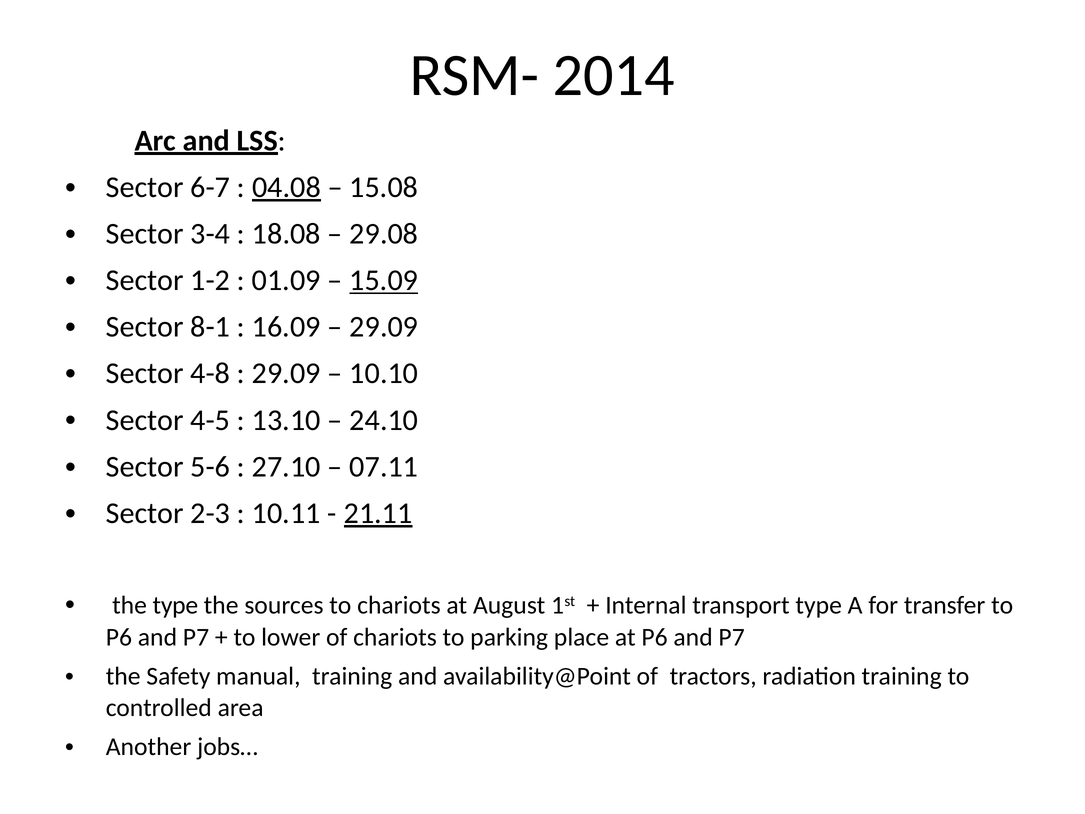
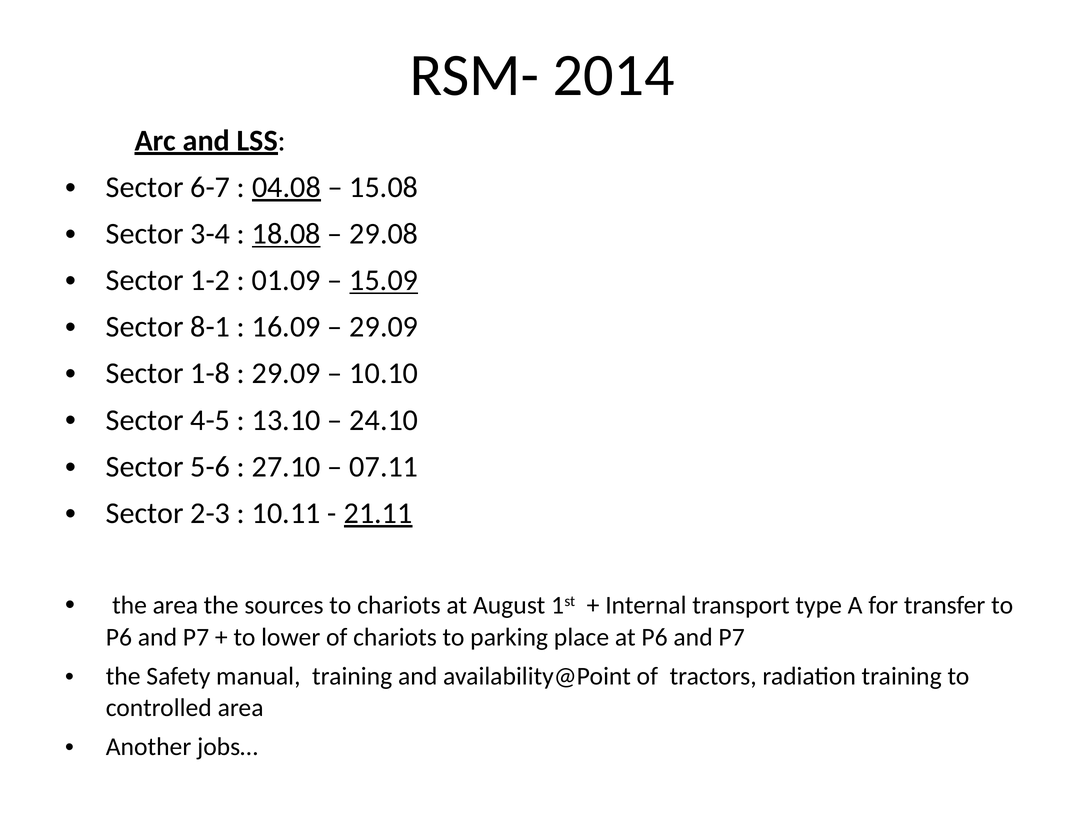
18.08 underline: none -> present (286, 234)
4-8: 4-8 -> 1-8 (210, 373)
the type: type -> area (175, 605)
